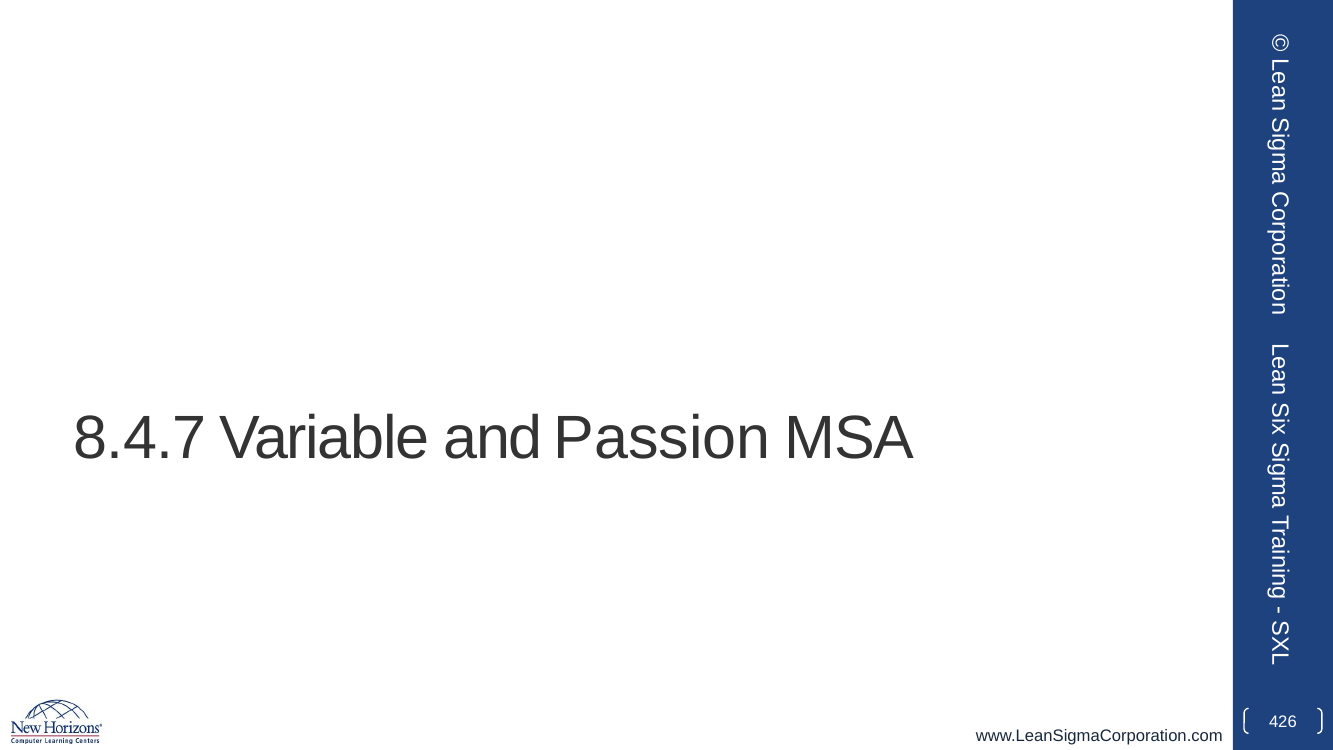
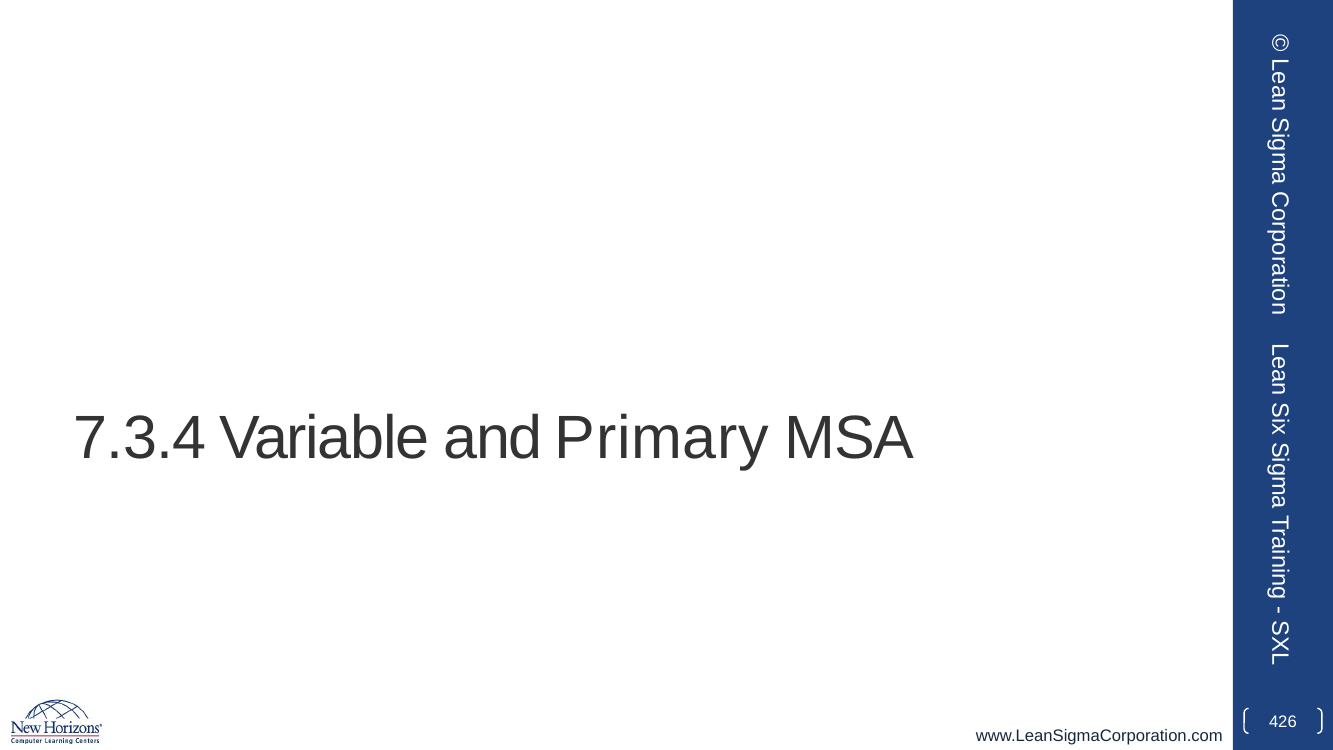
8.4.7: 8.4.7 -> 7.3.4 (140, 438)
Passion: Passion -> Primary (662, 438)
